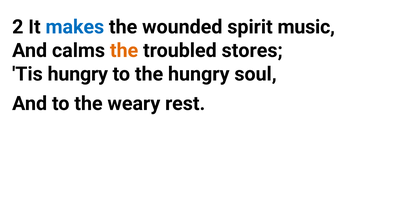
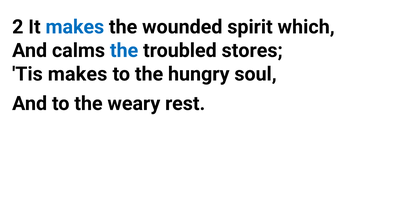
music: music -> which (306, 27)
the colour: orange -> blue (124, 51)
Tis hungry: hungry -> makes (78, 74)
